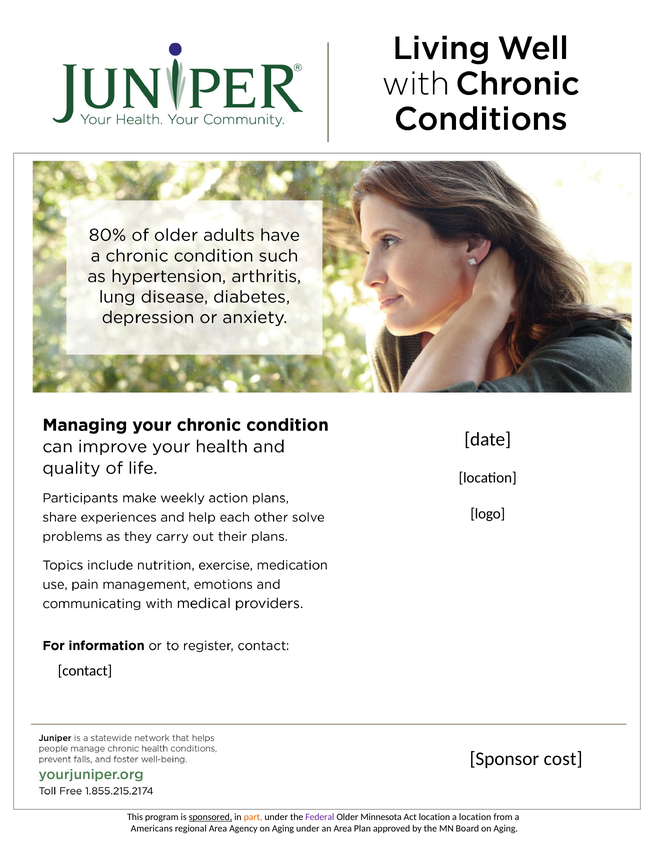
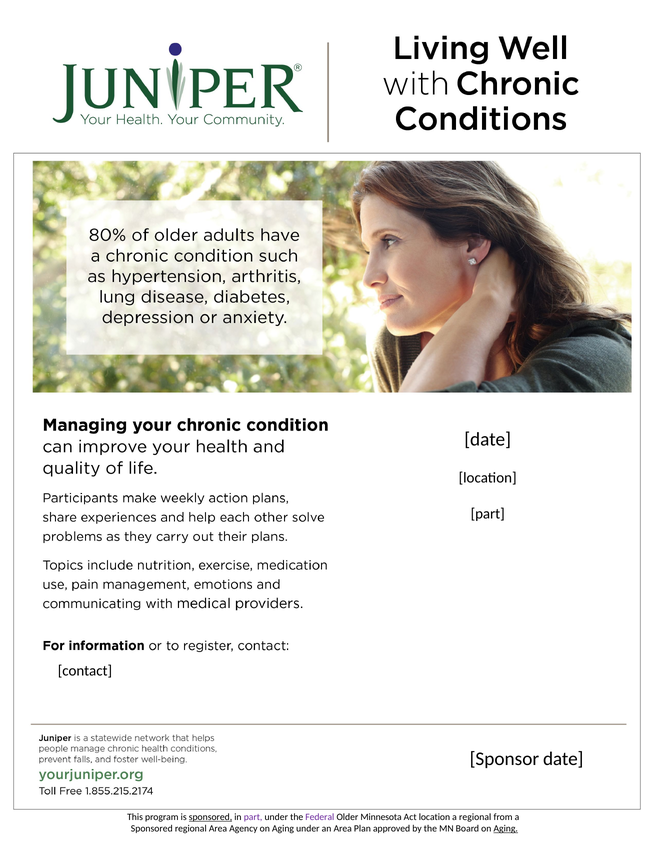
logo: logo -> part (488, 514)
Sponsor cost: cost -> date (563, 759)
part colour: orange -> purple (253, 817)
a location: location -> regional (475, 817)
Americans: Americans -> Sponsored (152, 828)
Aging underline: none -> present (506, 828)
